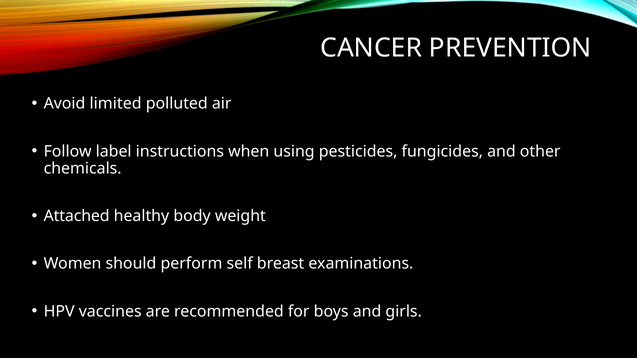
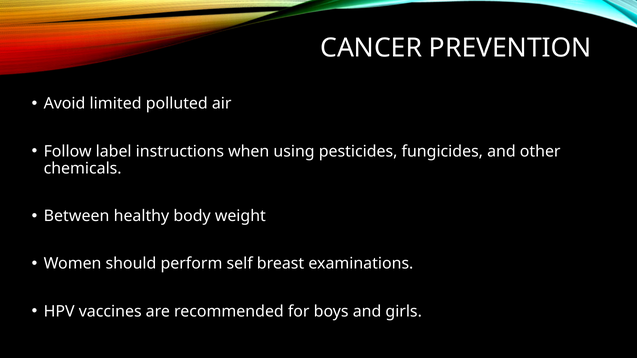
Attached: Attached -> Between (77, 216)
